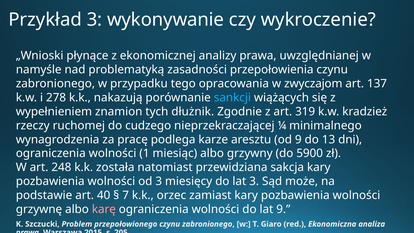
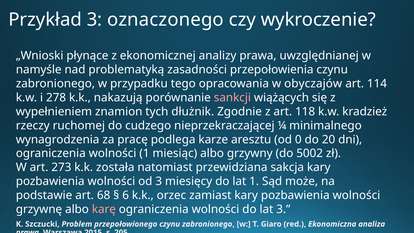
wykonywanie: wykonywanie -> oznaczonego (165, 20)
zwyczajom: zwyczajom -> obyczajów (313, 83)
137: 137 -> 114 (377, 83)
sankcji colour: light blue -> pink (232, 97)
319: 319 -> 118 (305, 111)
od 9: 9 -> 0 (298, 139)
13: 13 -> 20 (329, 139)
5900: 5900 -> 5002 (310, 153)
248: 248 -> 273 (61, 167)
lat 3: 3 -> 1 (254, 181)
40: 40 -> 68 (104, 195)
7: 7 -> 6 (126, 195)
lat 9: 9 -> 3 (283, 209)
